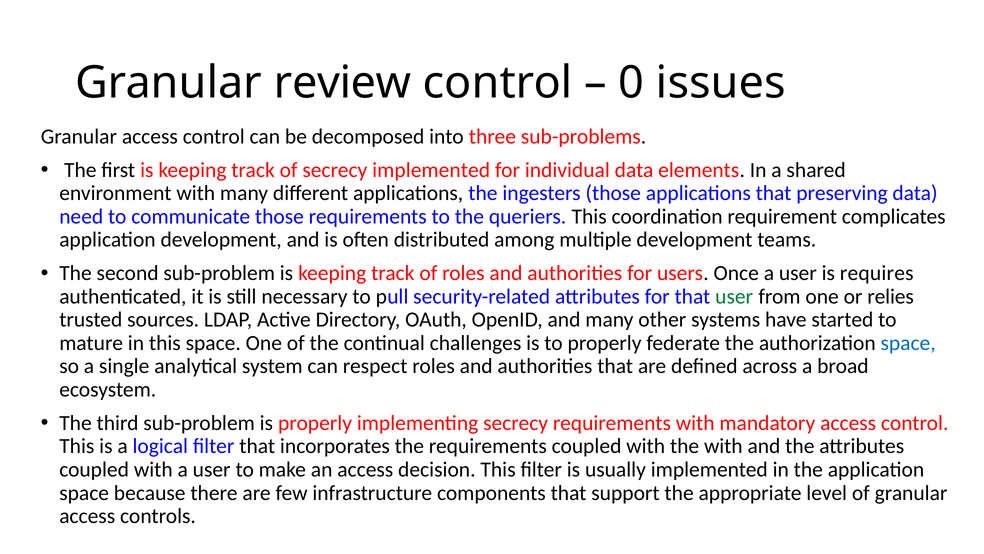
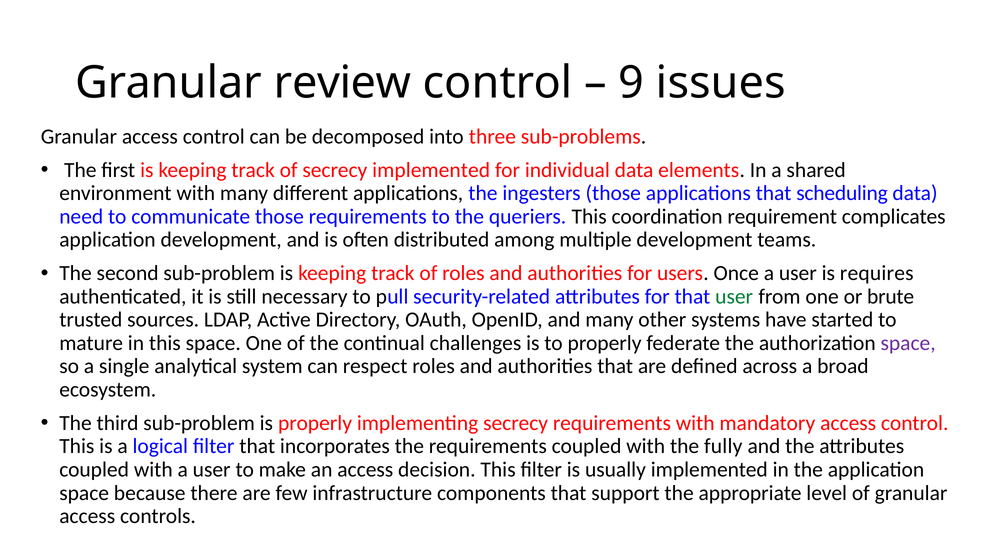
0: 0 -> 9 (631, 83)
preserving: preserving -> scheduling (842, 193)
relies: relies -> brute (891, 296)
space colour: blue -> purple (908, 343)
the with: with -> fully (723, 446)
